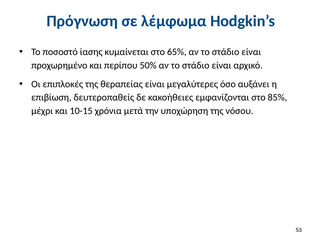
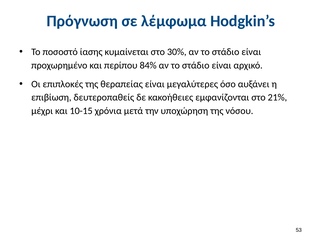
65%: 65% -> 30% (177, 52)
50%: 50% -> 84% (148, 65)
85%: 85% -> 21% (277, 97)
